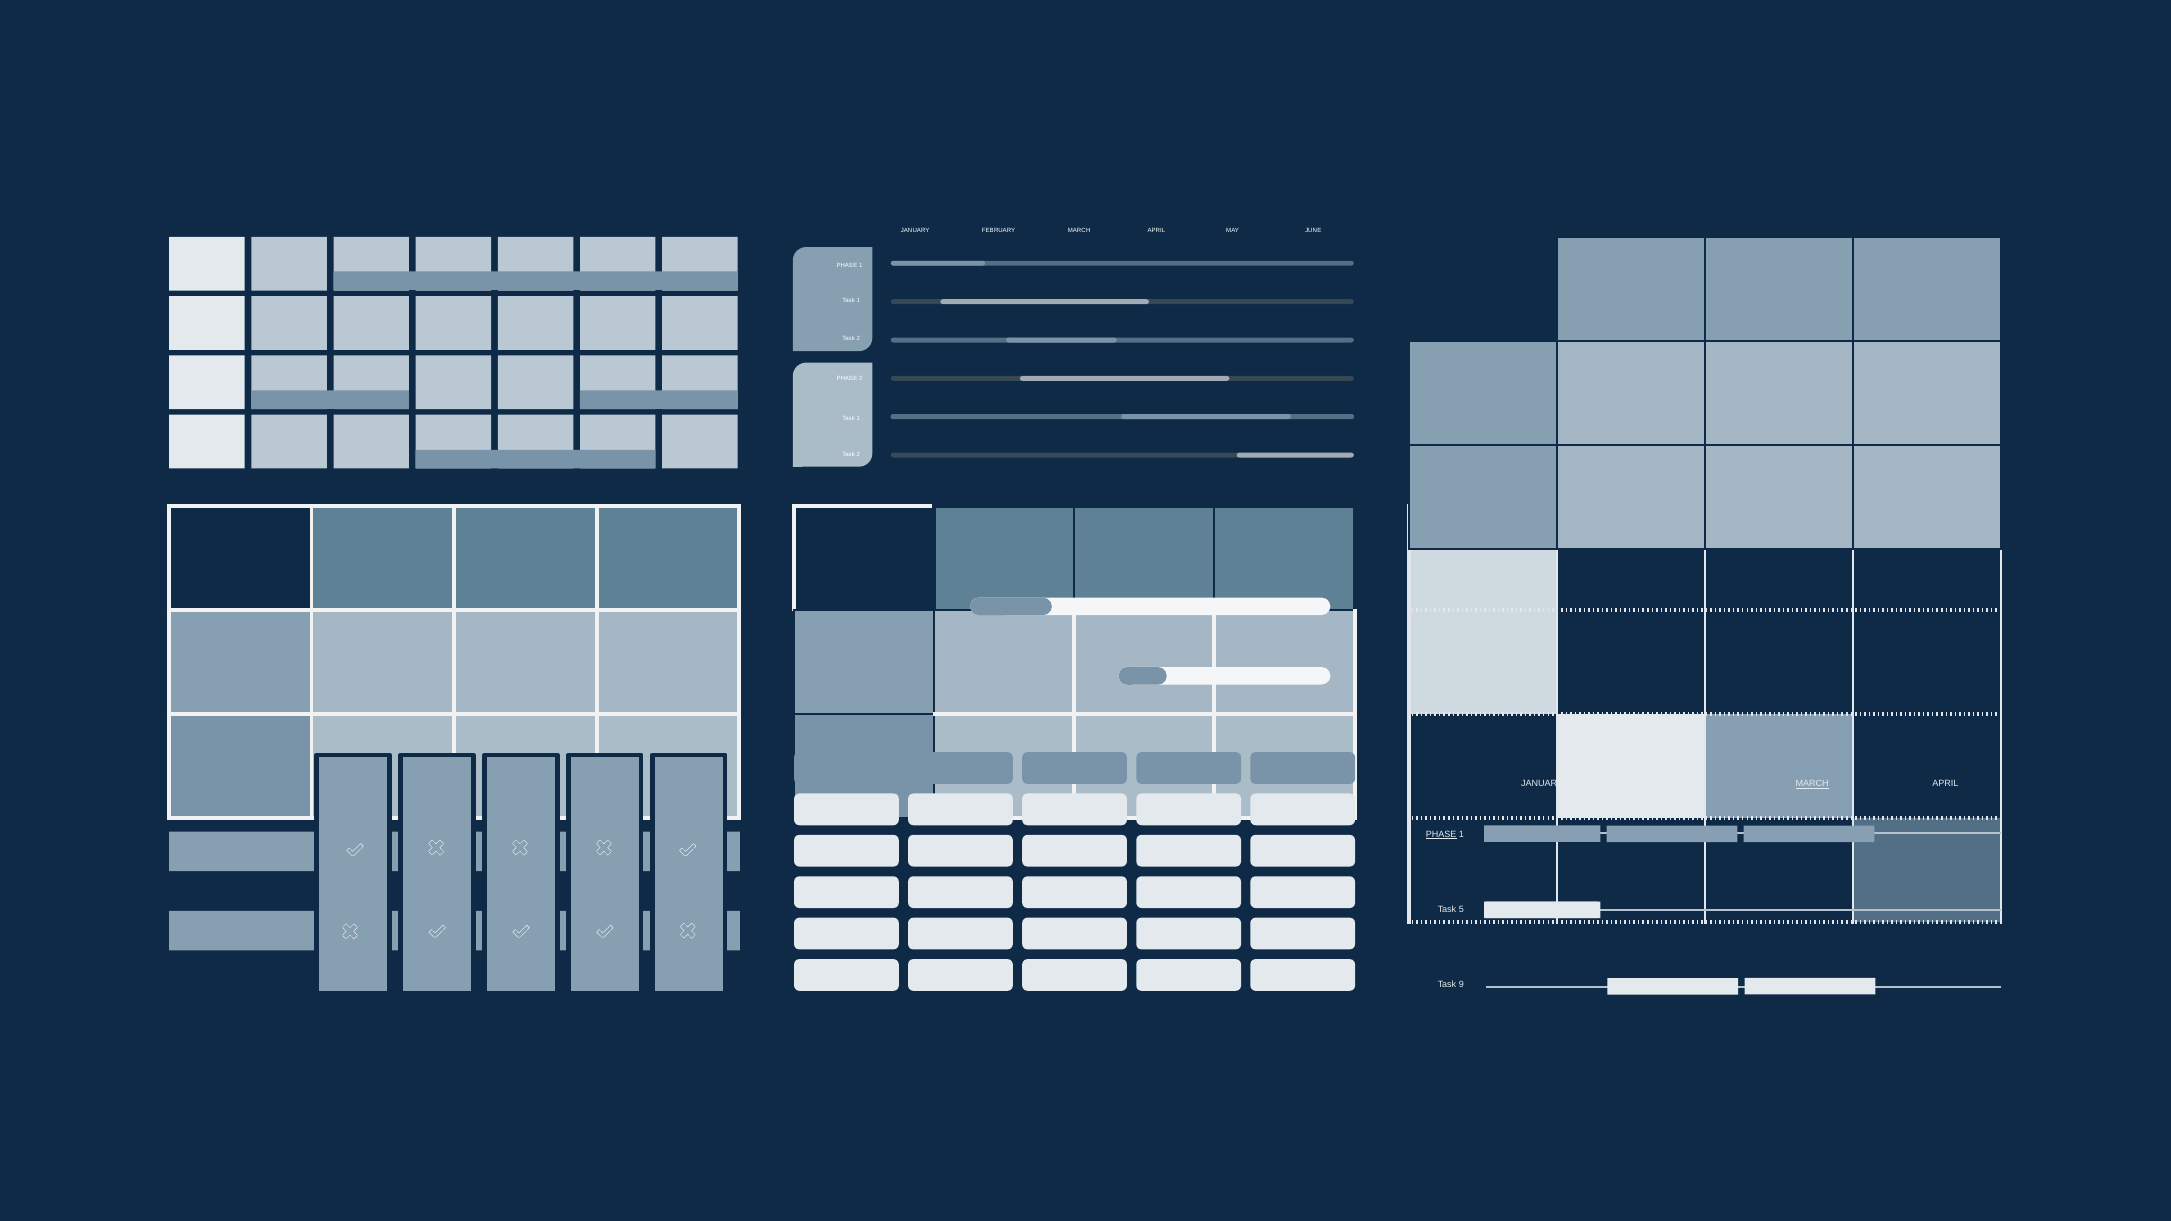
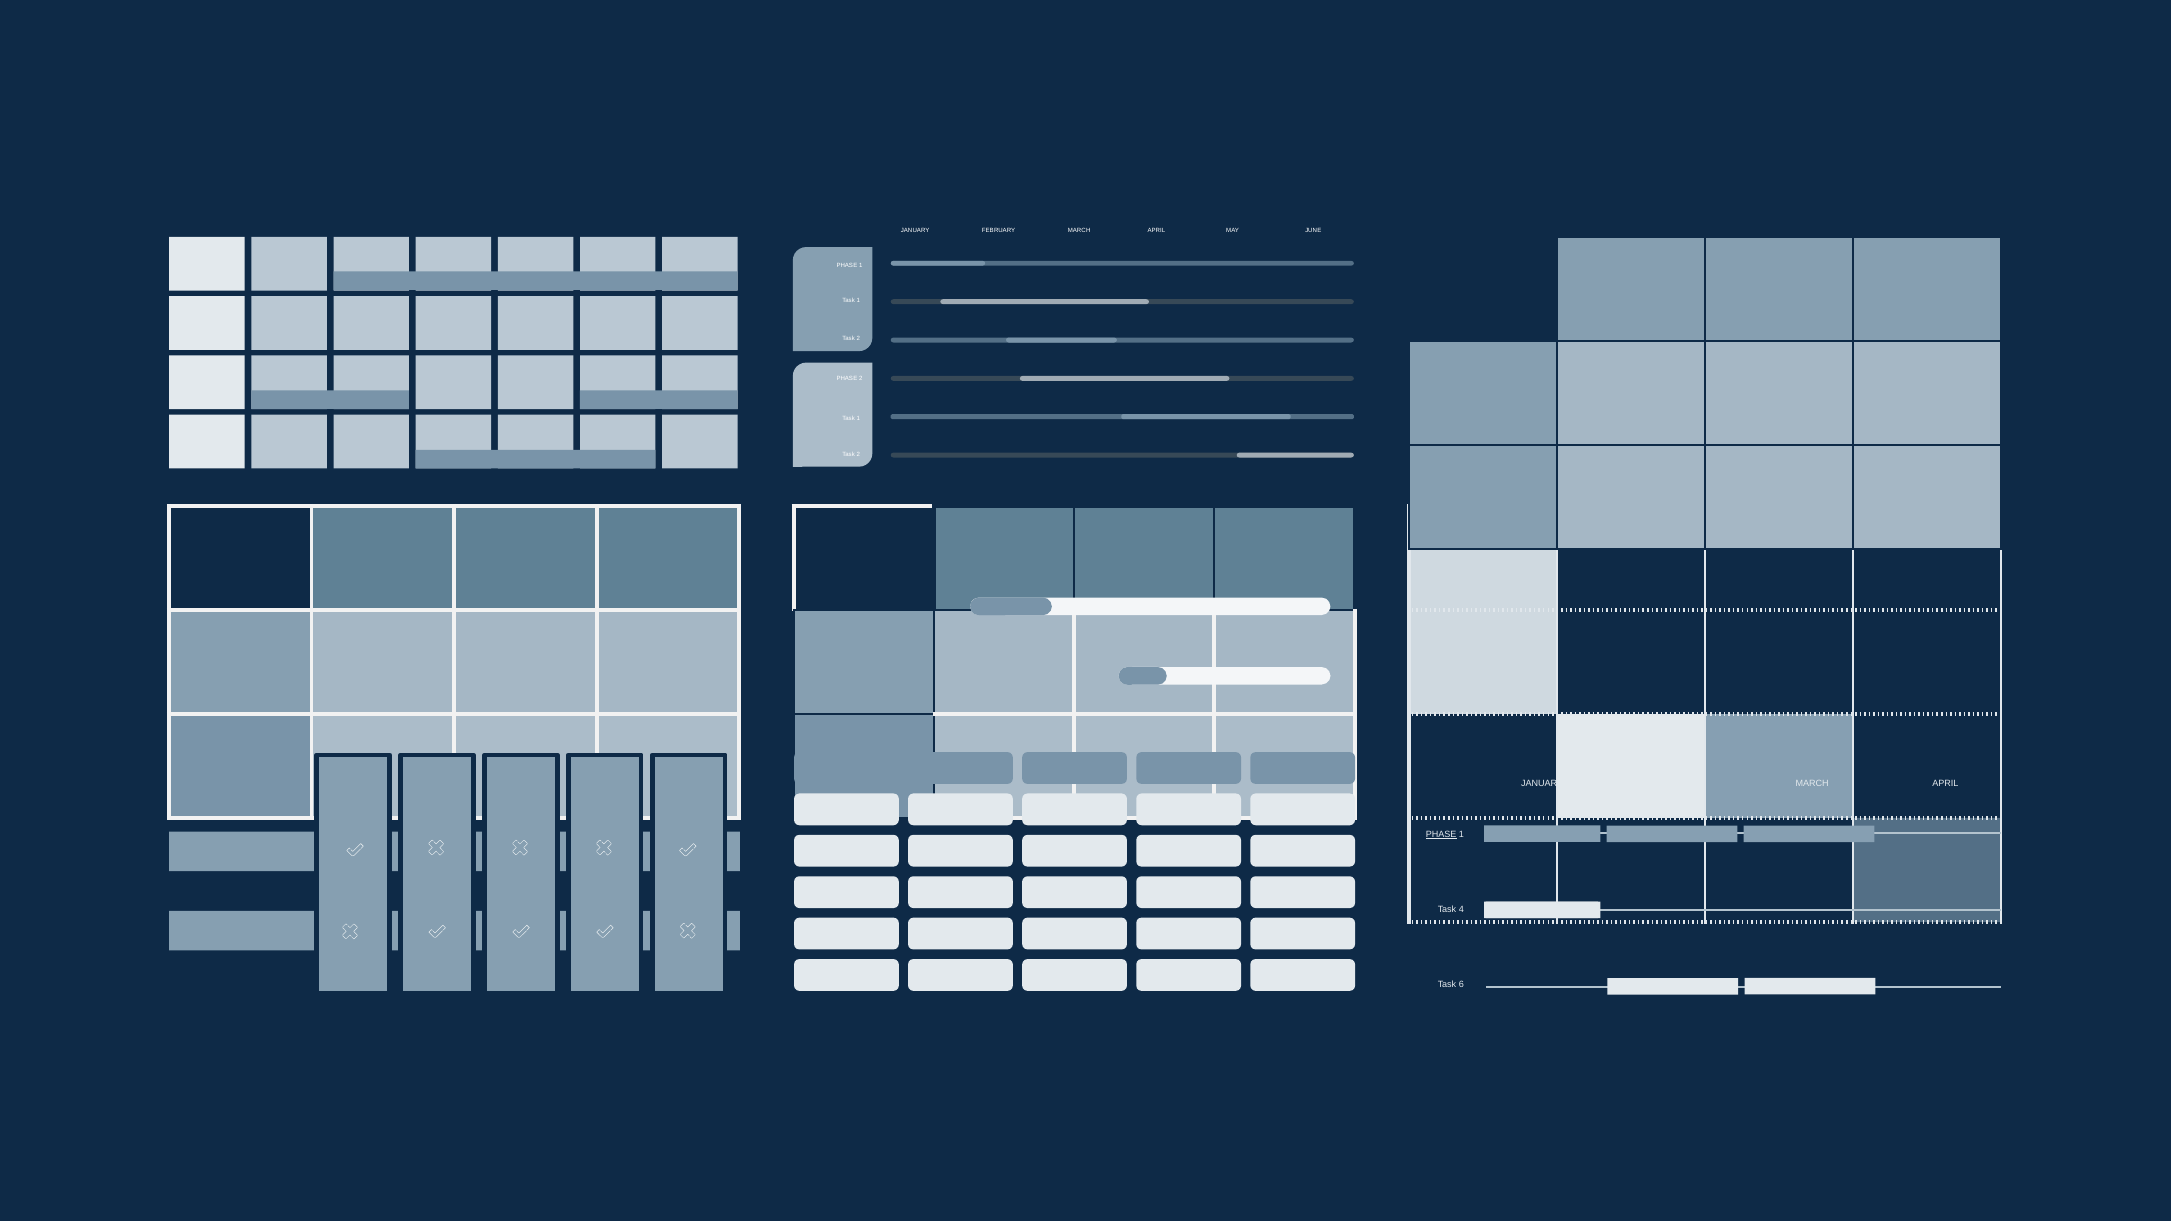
MARCH underline: present -> none (1812, 784)
5: 5 -> 4 (1461, 909)
9: 9 -> 6 (1461, 984)
